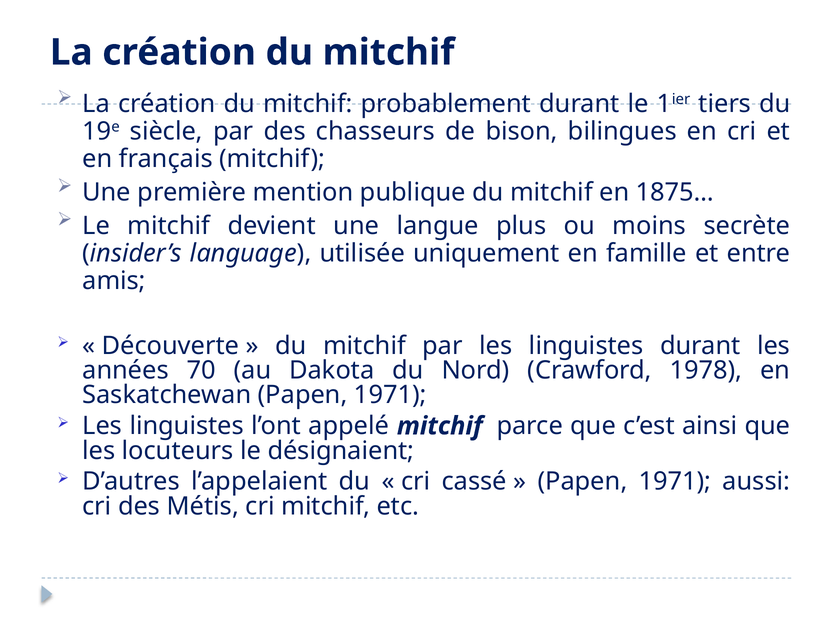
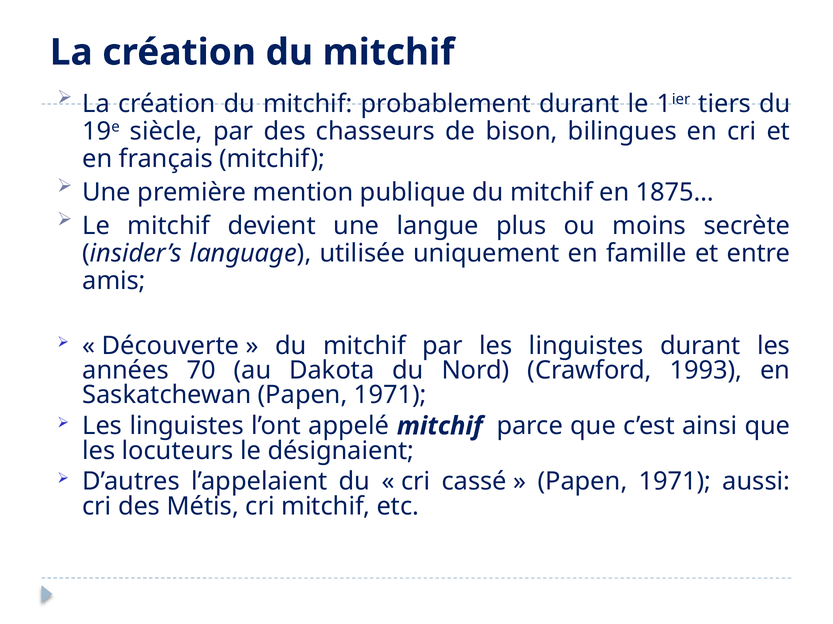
1978: 1978 -> 1993 (706, 371)
